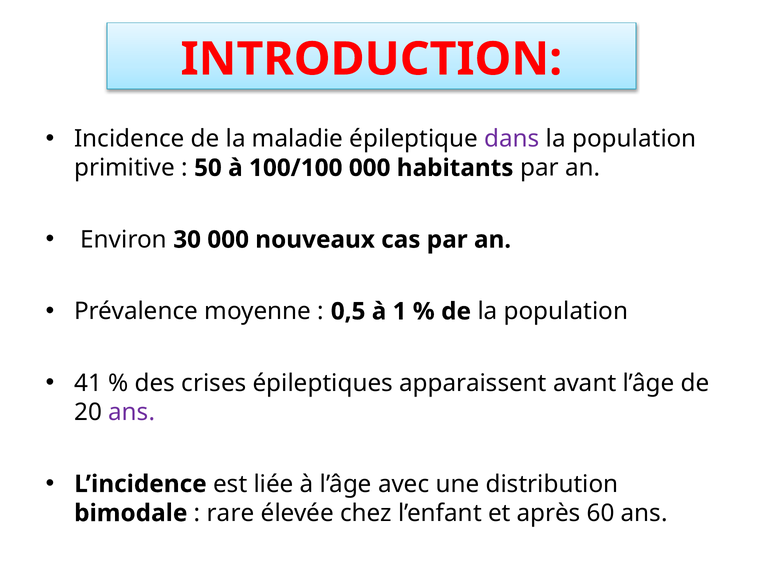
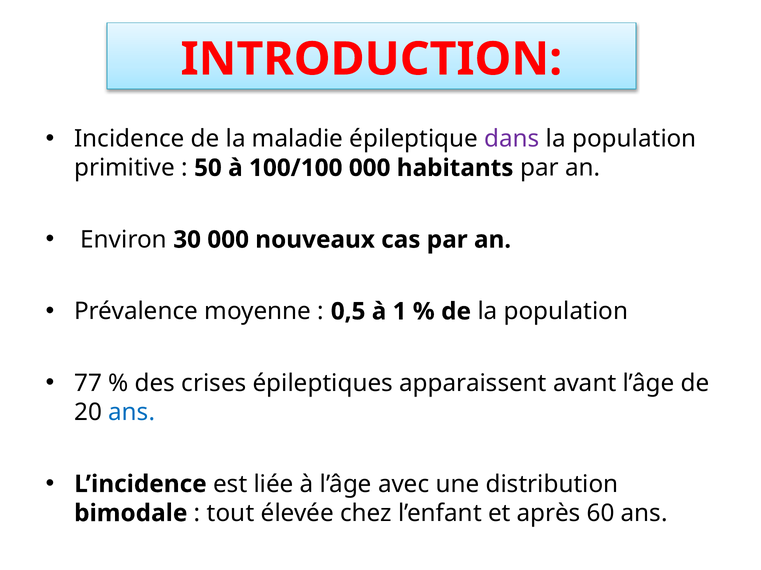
41: 41 -> 77 (88, 384)
ans colour: purple -> blue (132, 413)
rare: rare -> tout (231, 514)
